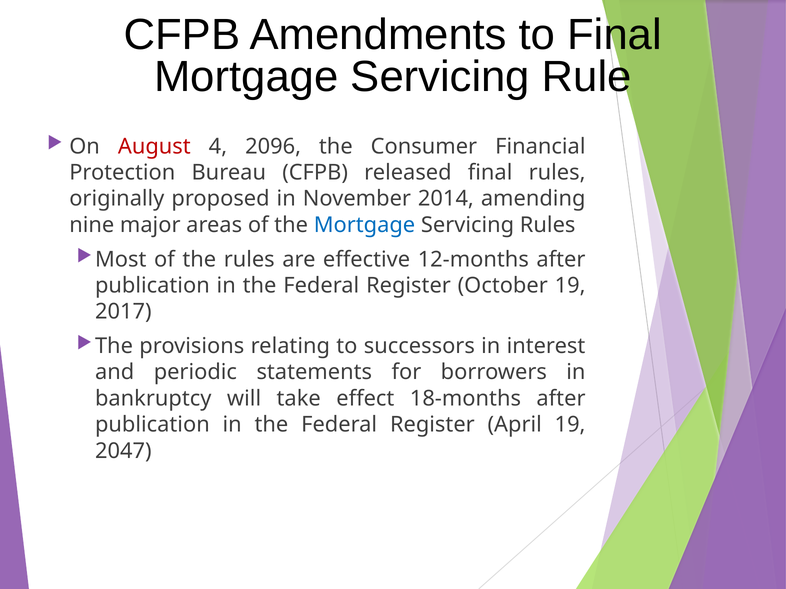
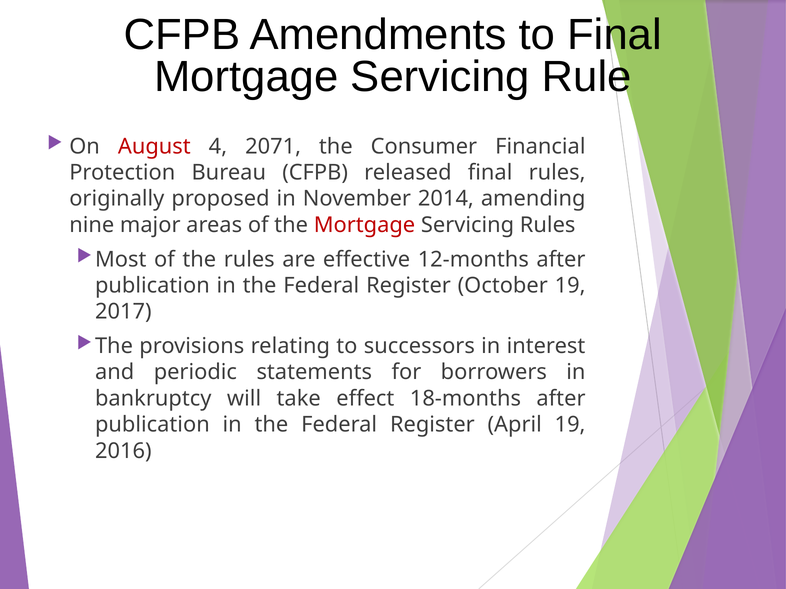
2096: 2096 -> 2071 (273, 147)
Mortgage colour: blue -> red (364, 225)
2047: 2047 -> 2016 (123, 451)
